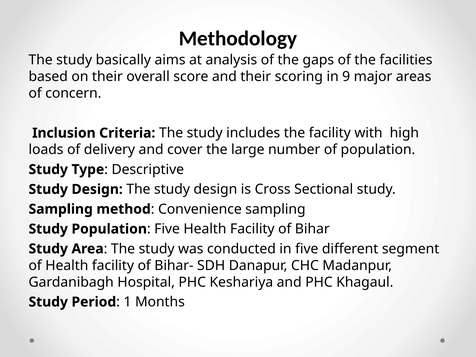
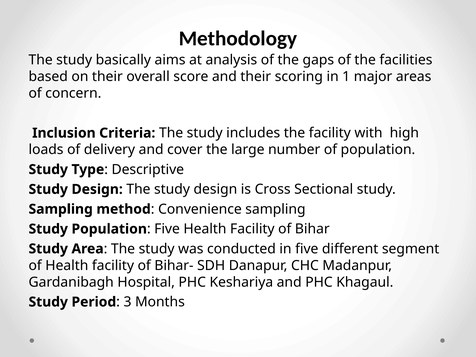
9: 9 -> 1 (346, 77)
1: 1 -> 3 (127, 302)
